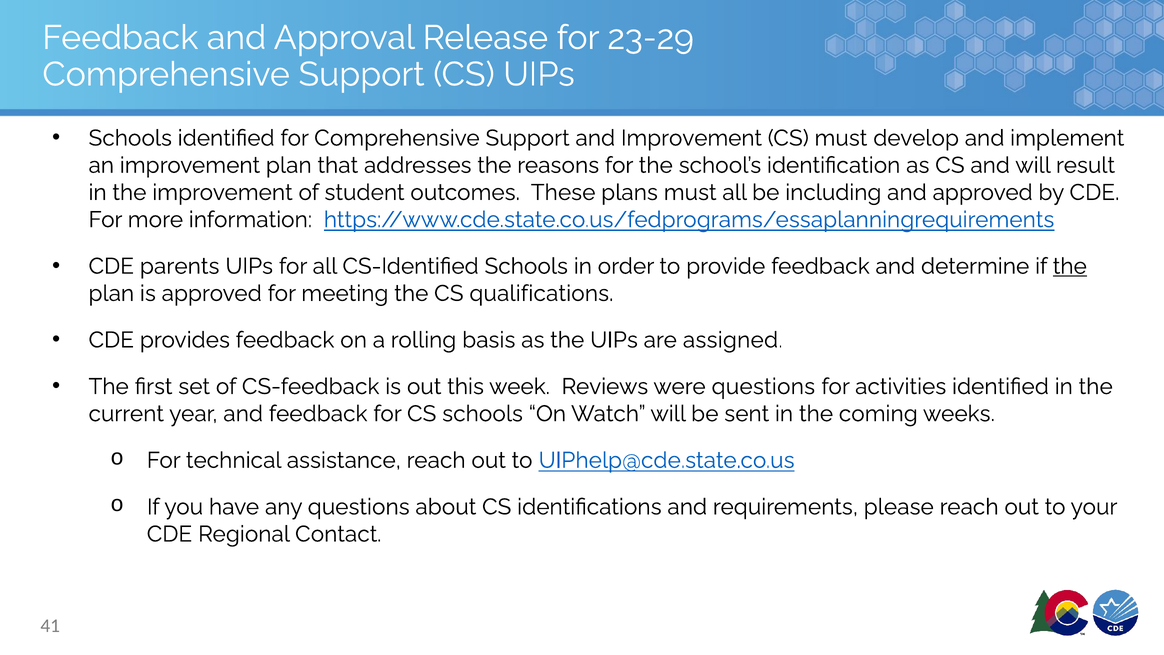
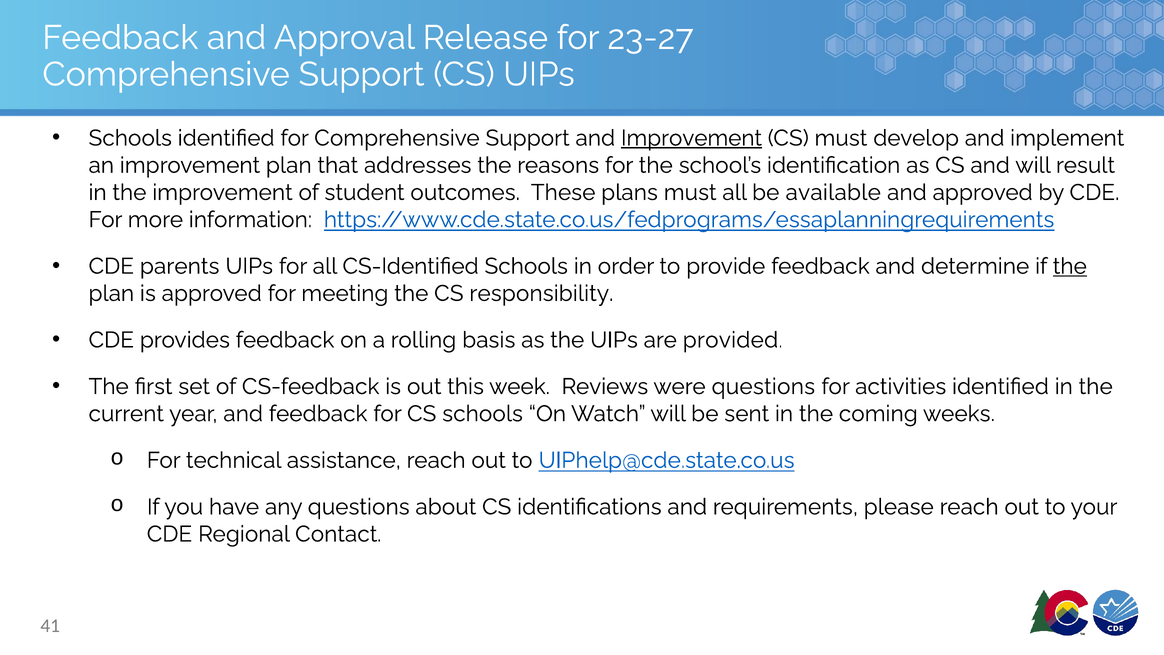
23-29: 23-29 -> 23-27 (650, 38)
Improvement underline: none -> present (691, 138)
including: including -> available (833, 192)
qualifications: qualifications -> responsibility (541, 293)
assigned: assigned -> provided (733, 340)
